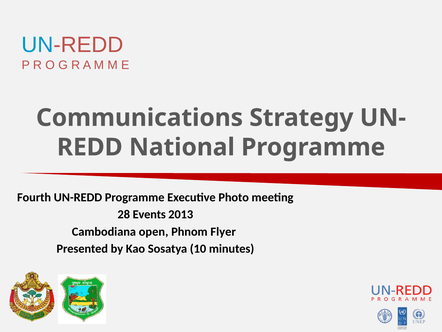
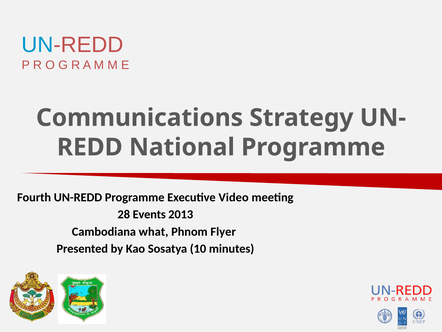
Photo: Photo -> Video (234, 197)
open: open -> what (154, 231)
